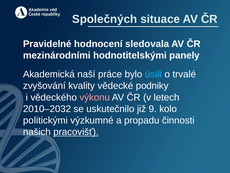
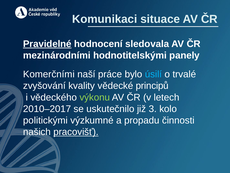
Společných: Společných -> Komunikaci (105, 19)
Pravidelné underline: none -> present (47, 44)
Akademická: Akademická -> Komerčními (49, 74)
podniky: podniky -> principů (152, 86)
výkonu colour: pink -> light green (95, 97)
2010–2032: 2010–2032 -> 2010–2017 (47, 109)
9: 9 -> 3 (153, 109)
